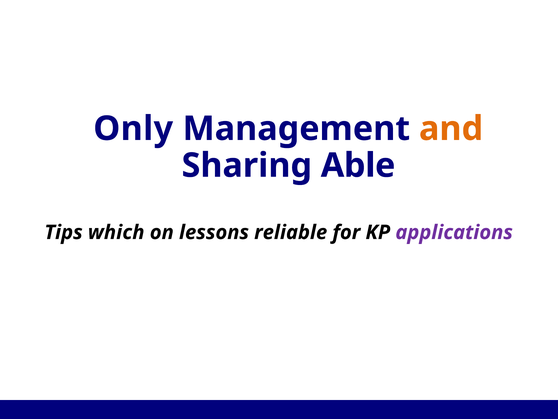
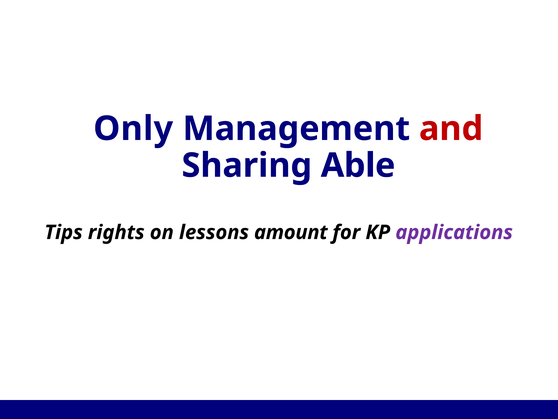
and colour: orange -> red (451, 129)
which: which -> rights (116, 232)
reliable: reliable -> amount (291, 232)
